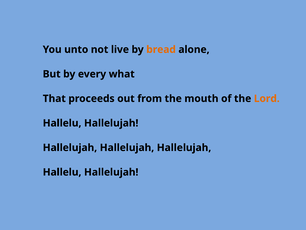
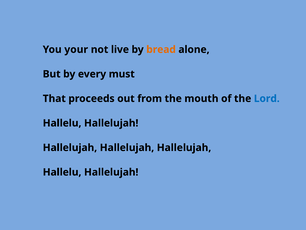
unto: unto -> your (76, 49)
what: what -> must (122, 74)
Lord colour: orange -> blue (267, 98)
